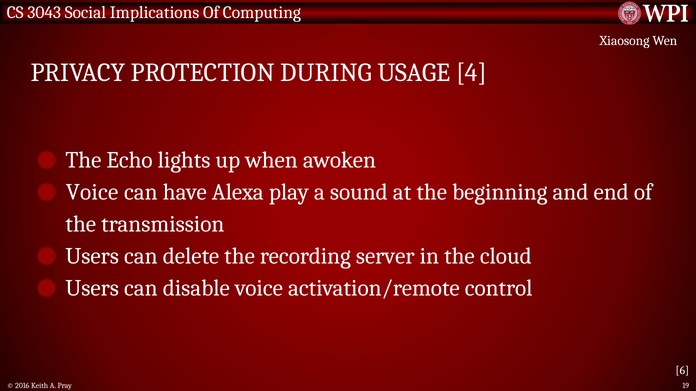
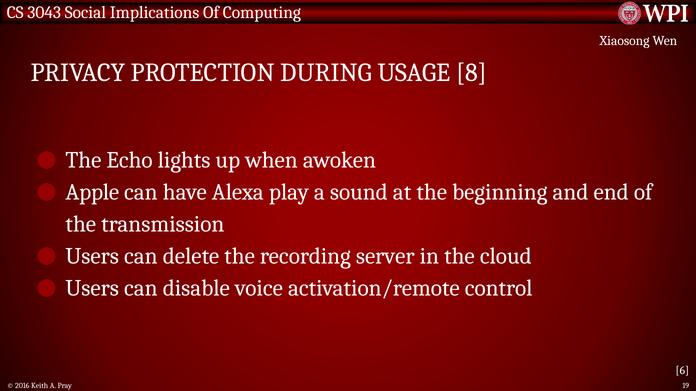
4: 4 -> 8 (471, 73)
Voice: Voice -> Apple (92, 192)
